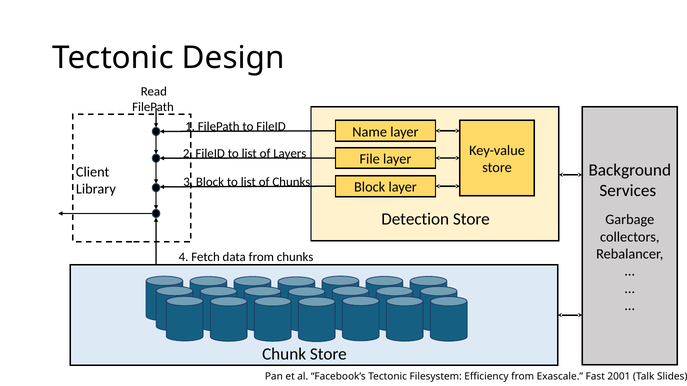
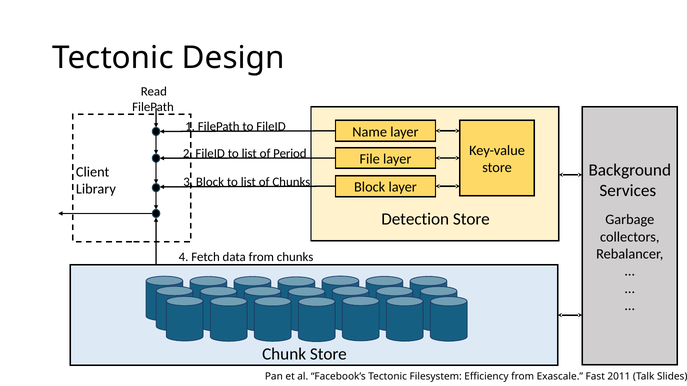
Layers: Layers -> Period (290, 153)
2001: 2001 -> 2011 (619, 377)
